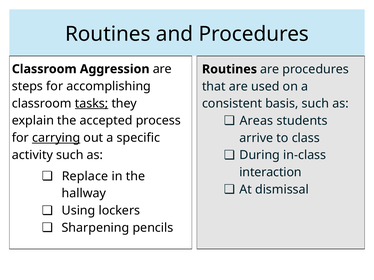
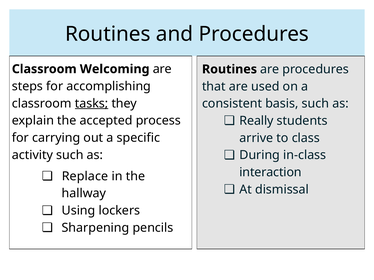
Aggression: Aggression -> Welcoming (115, 69)
Areas: Areas -> Really (256, 121)
carrying underline: present -> none (56, 138)
